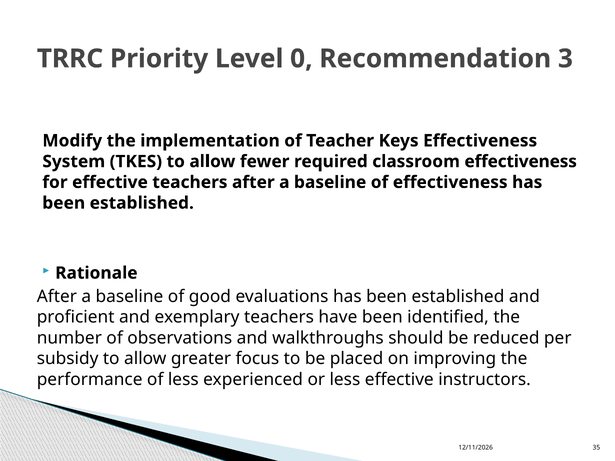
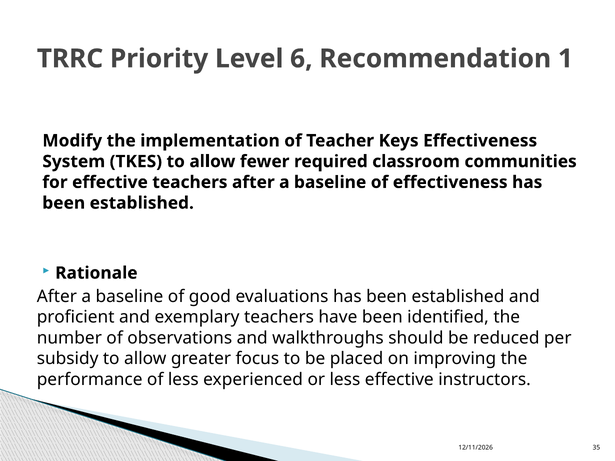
0: 0 -> 6 (301, 59)
3: 3 -> 1 (565, 59)
classroom effectiveness: effectiveness -> communities (521, 162)
